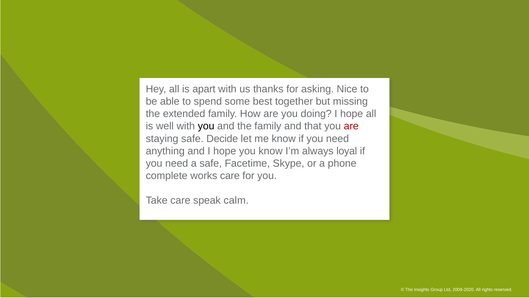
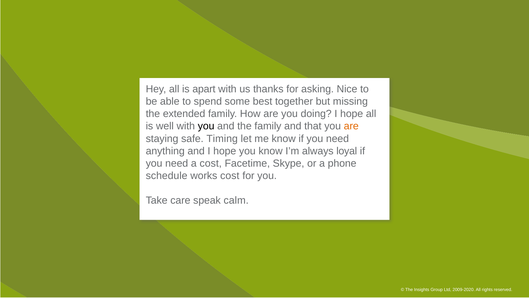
are colour: red -> orange (351, 126)
Decide: Decide -> Timing (222, 138)
a safe: safe -> cost (211, 163)
complete: complete -> schedule (167, 175)
works care: care -> cost (230, 175)
